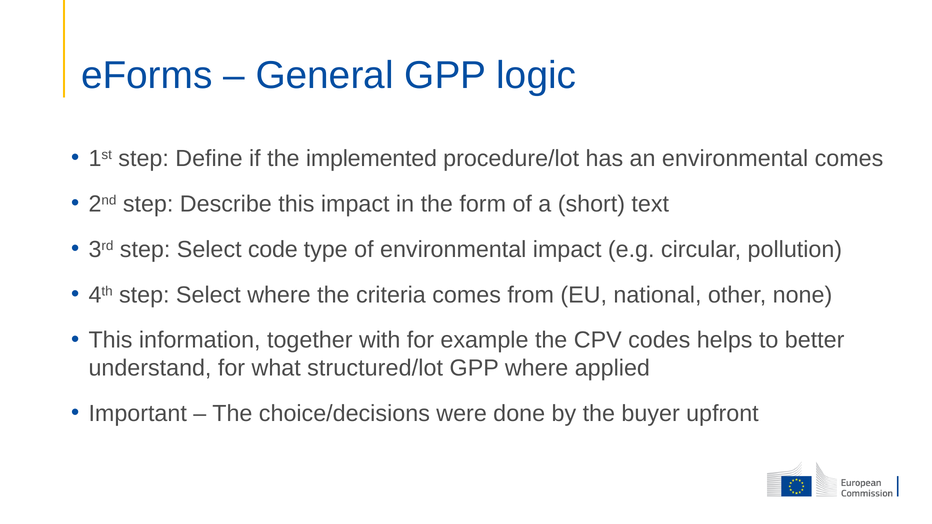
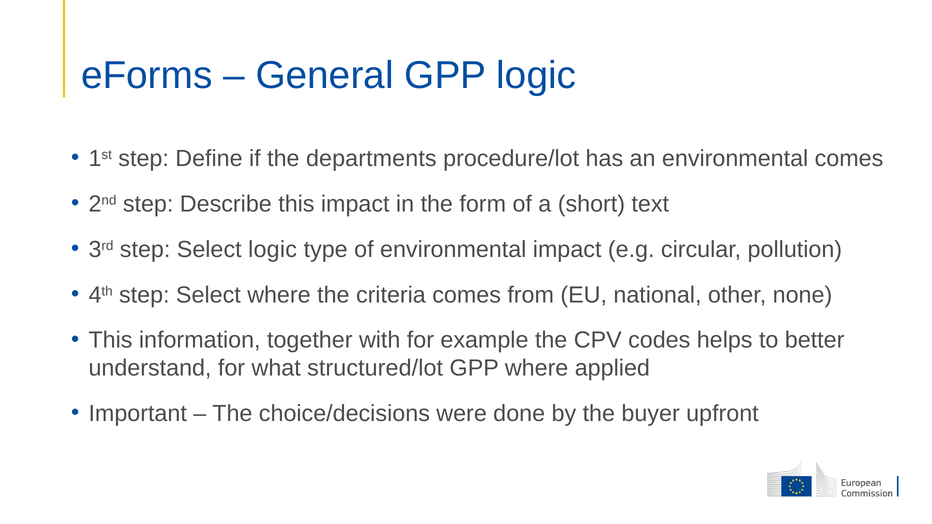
implemented: implemented -> departments (371, 159)
Select code: code -> logic (273, 250)
